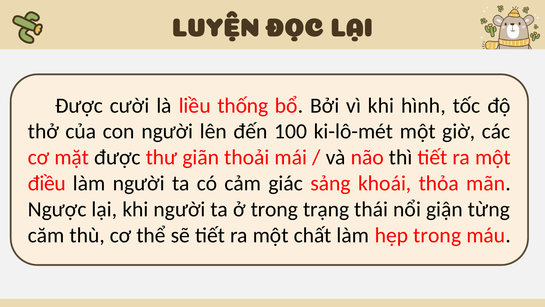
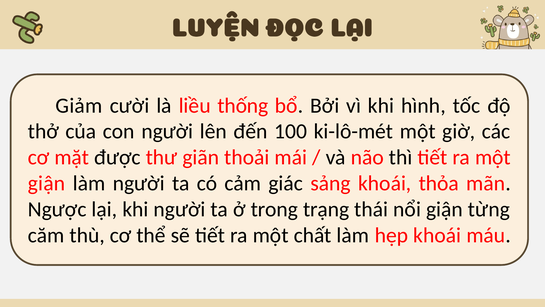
Được: Được -> Giảm (79, 105)
điều: điều -> giận (47, 183)
hẹp trong: trong -> khoái (437, 235)
